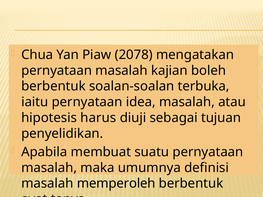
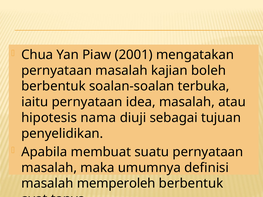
2078: 2078 -> 2001 (134, 55)
harus: harus -> nama (98, 118)
